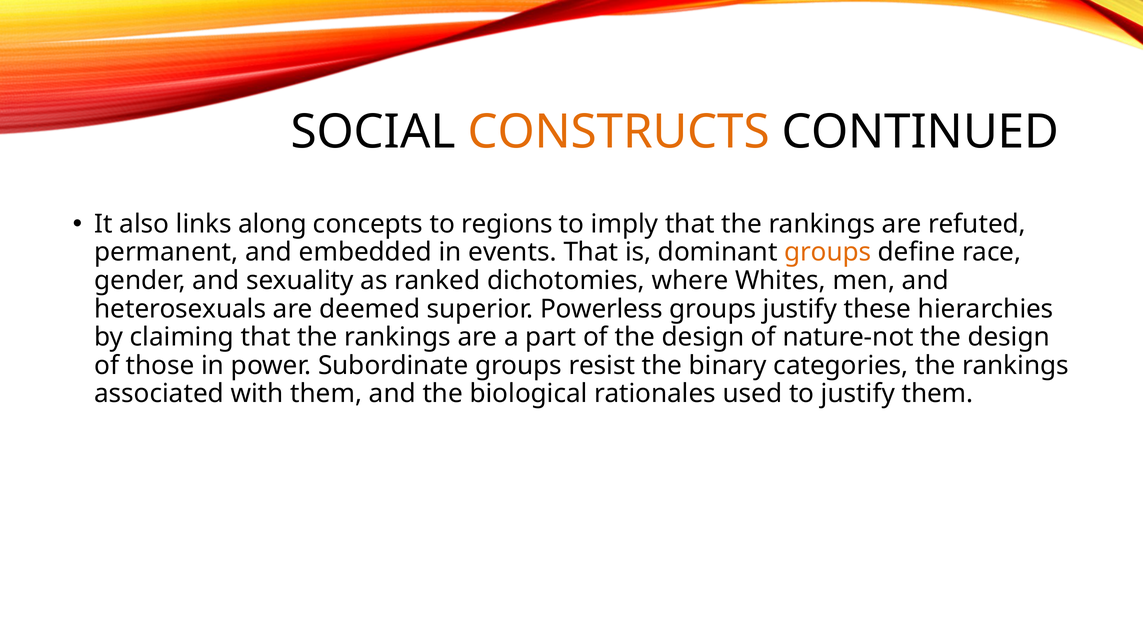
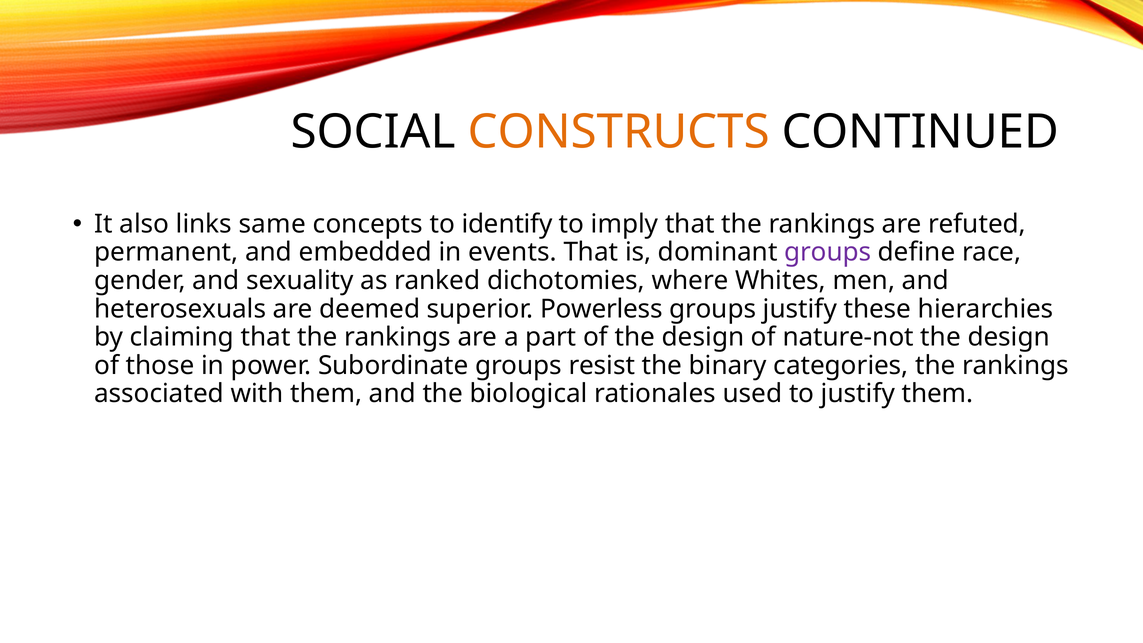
along: along -> same (272, 224)
regions: regions -> identify (507, 224)
groups colour: orange -> purple (828, 252)
